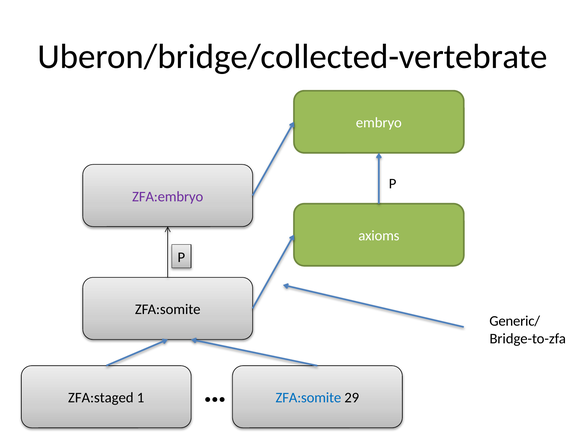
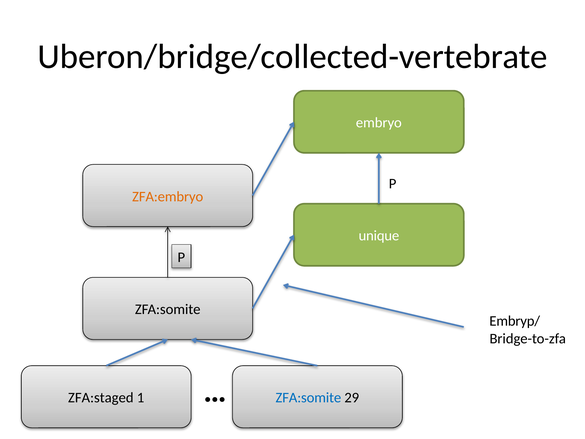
ZFA:embryo colour: purple -> orange (168, 196)
axioms: axioms -> unique (379, 236)
Generic/: Generic/ -> Embryp/ (515, 321)
